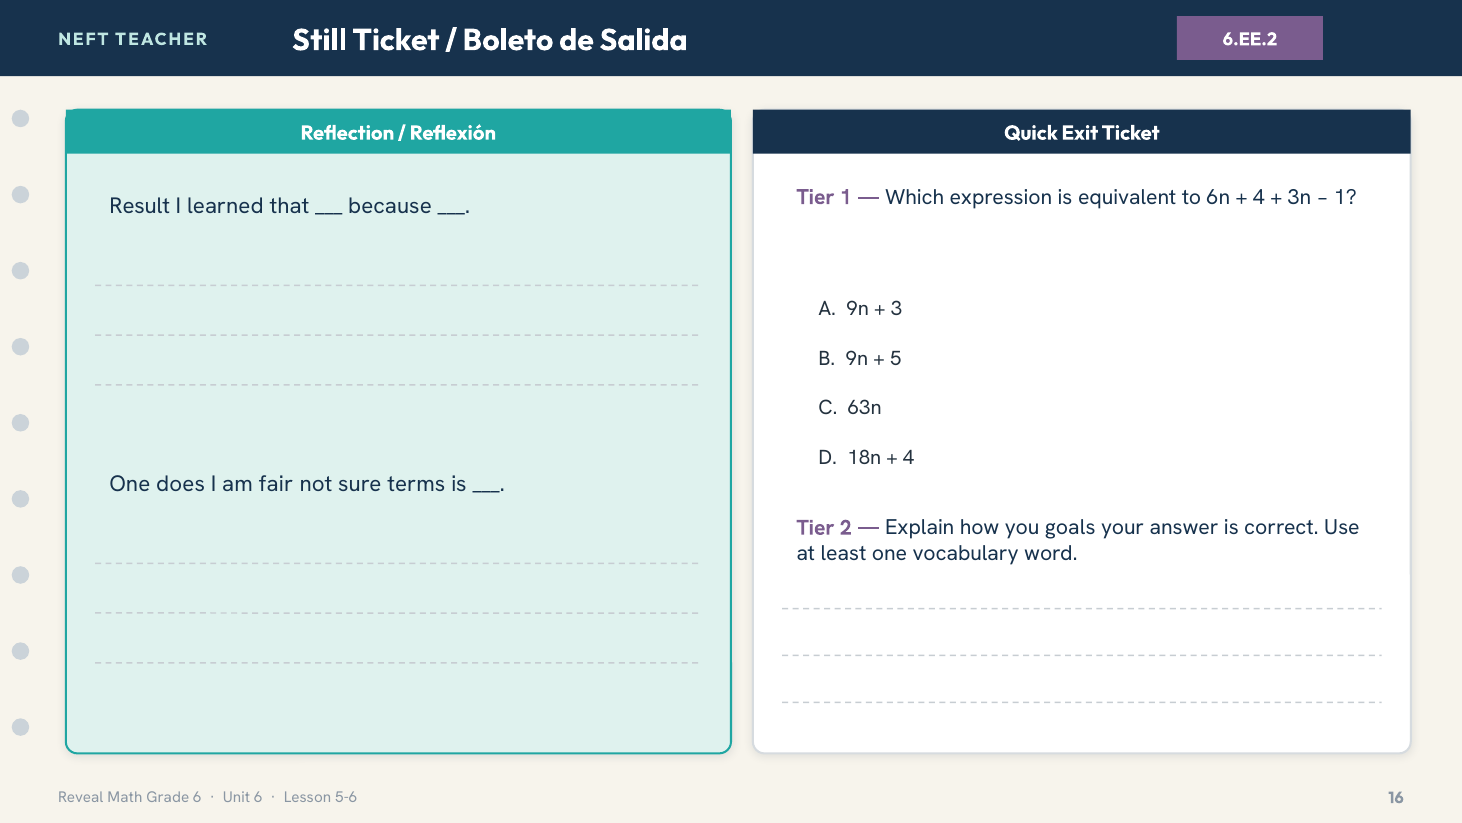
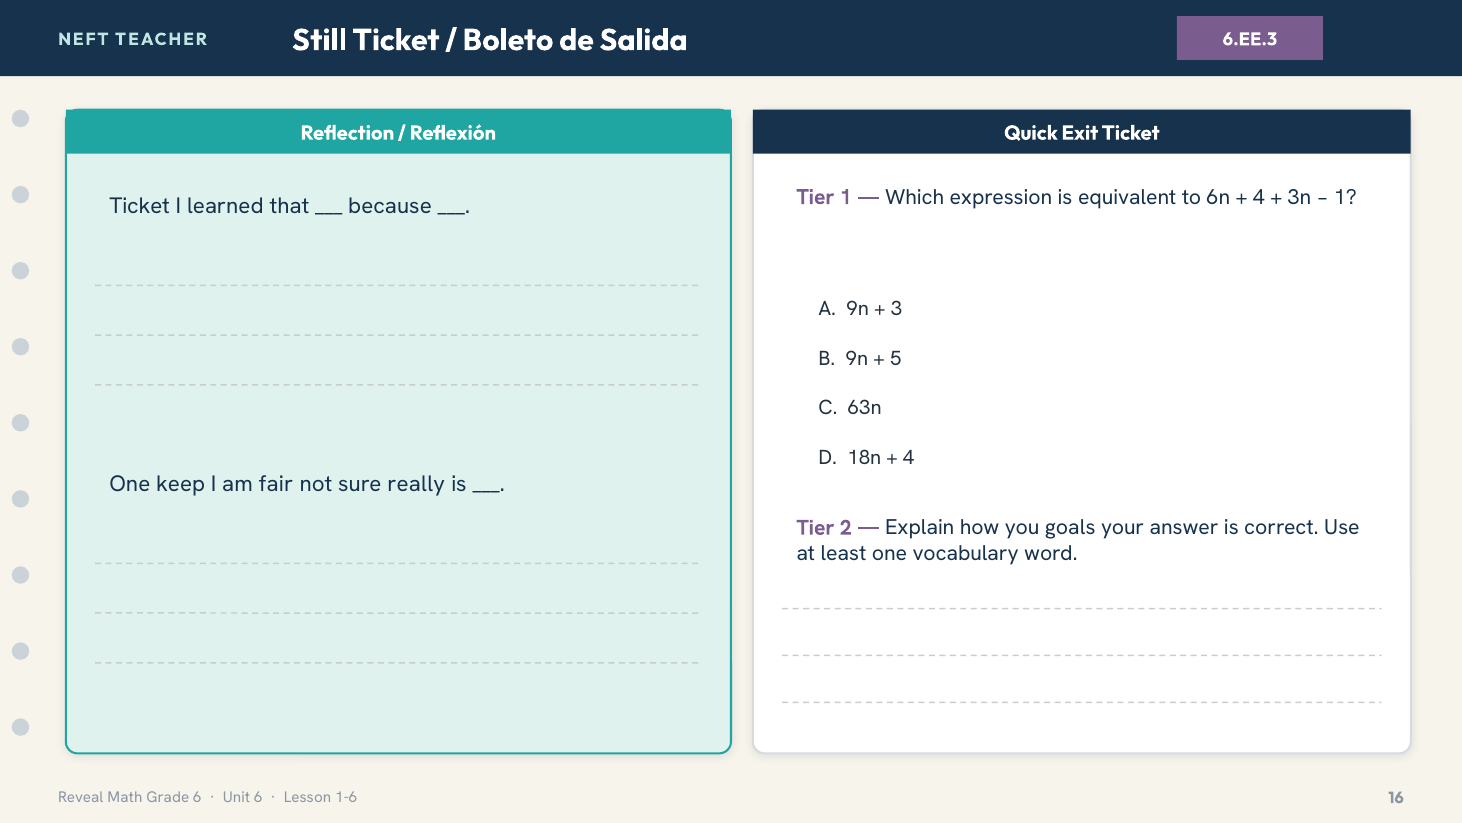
6.EE.2: 6.EE.2 -> 6.EE.3 (1250, 39)
Result: Result -> Ticket (140, 206)
does: does -> keep (181, 484)
terms: terms -> really (416, 484)
5-6: 5-6 -> 1-6 (346, 797)
